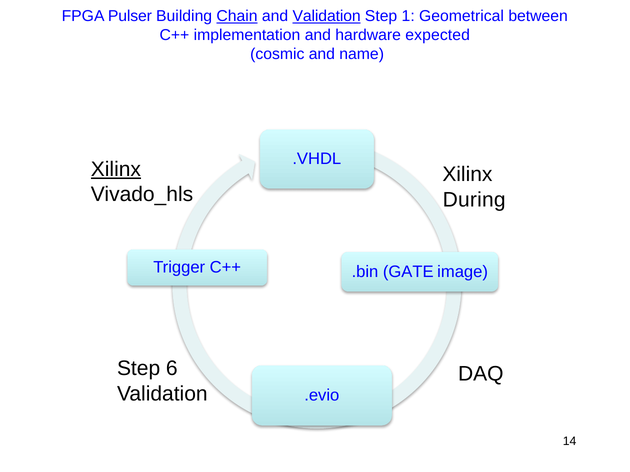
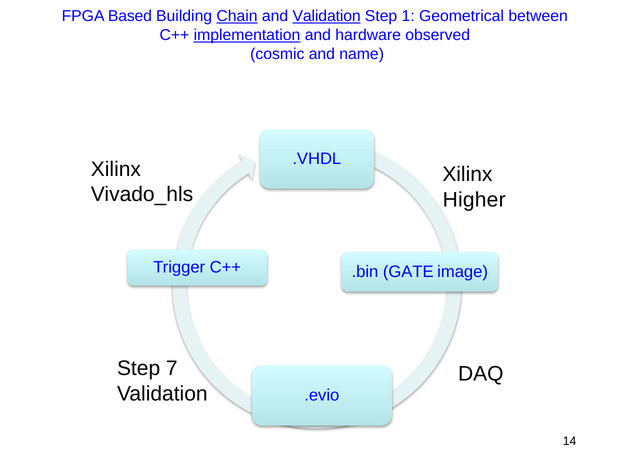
Pulser: Pulser -> Based (130, 16)
implementation underline: none -> present (247, 35)
expected: expected -> observed (438, 35)
Xilinx underline: present -> none (116, 169)
During: During -> Higher (474, 200)
6: 6 -> 7 (172, 369)
